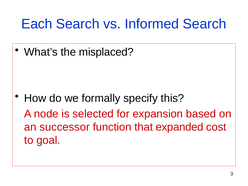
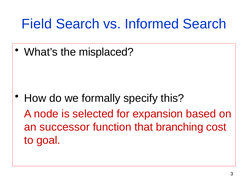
Each: Each -> Field (37, 24)
expanded: expanded -> branching (180, 127)
